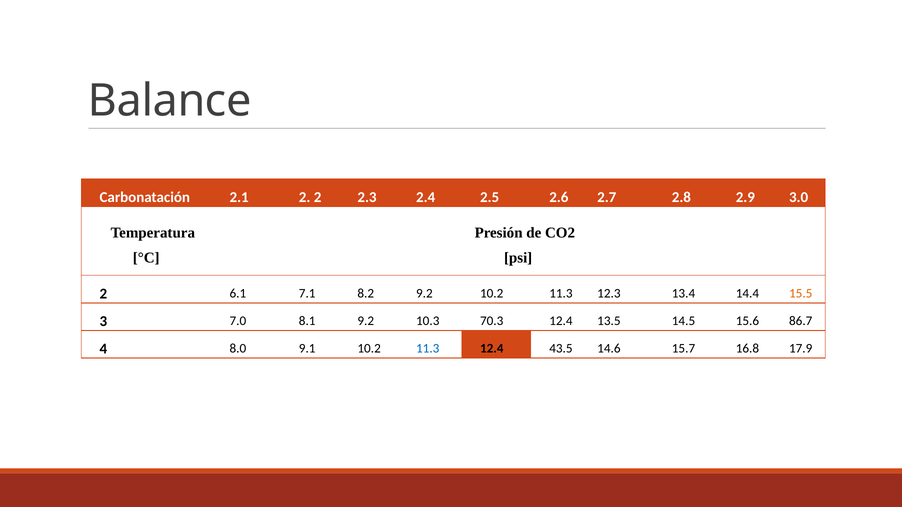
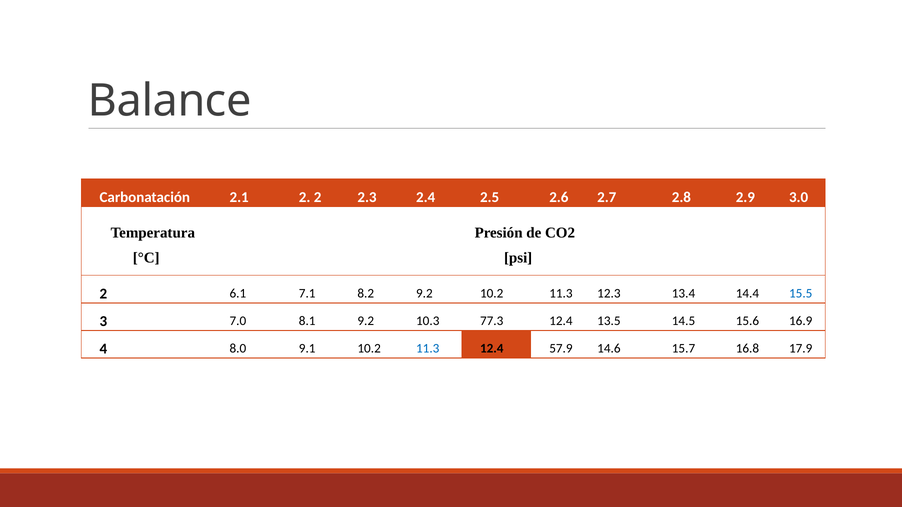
15.5 colour: orange -> blue (801, 294)
70.3: 70.3 -> 77.3 (492, 321)
86.7: 86.7 -> 16.9 (801, 321)
43.5: 43.5 -> 57.9 (561, 349)
